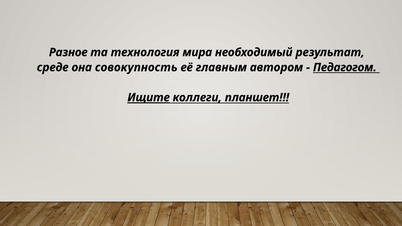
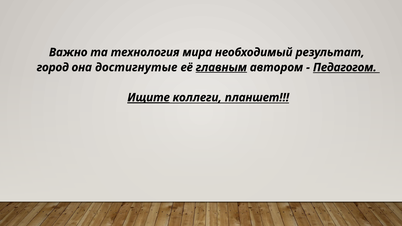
Разное: Разное -> Важно (68, 52)
среде: среде -> город (53, 67)
совокупность: совокупность -> достигнутые (136, 67)
главным underline: none -> present (221, 67)
